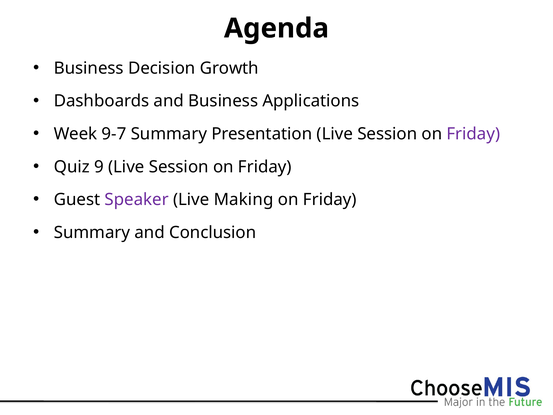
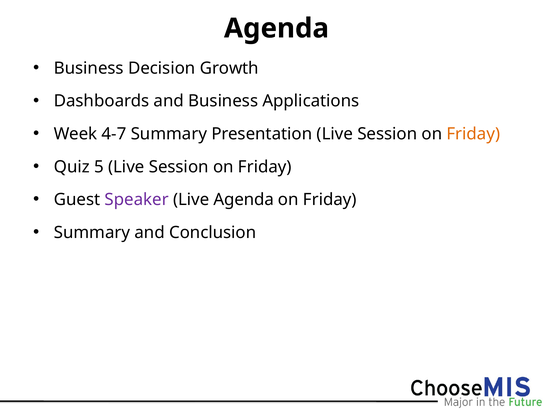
9-7: 9-7 -> 4-7 (114, 134)
Friday colour: purple -> orange (473, 134)
9: 9 -> 5 (99, 167)
Live Making: Making -> Agenda (244, 200)
